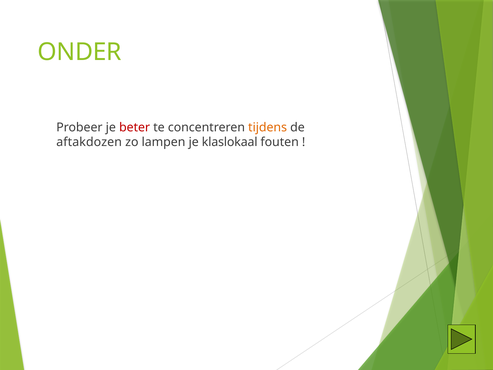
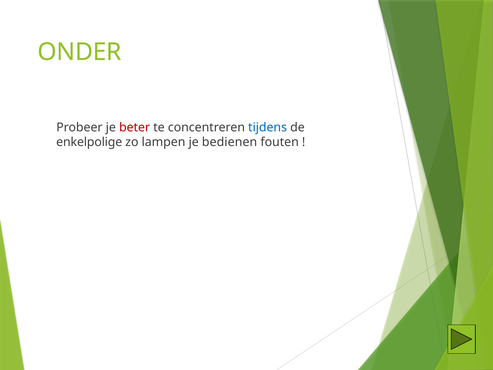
tijdens colour: orange -> blue (268, 127)
aftakdozen: aftakdozen -> enkelpolige (89, 142)
klaslokaal: klaslokaal -> bedienen (230, 142)
